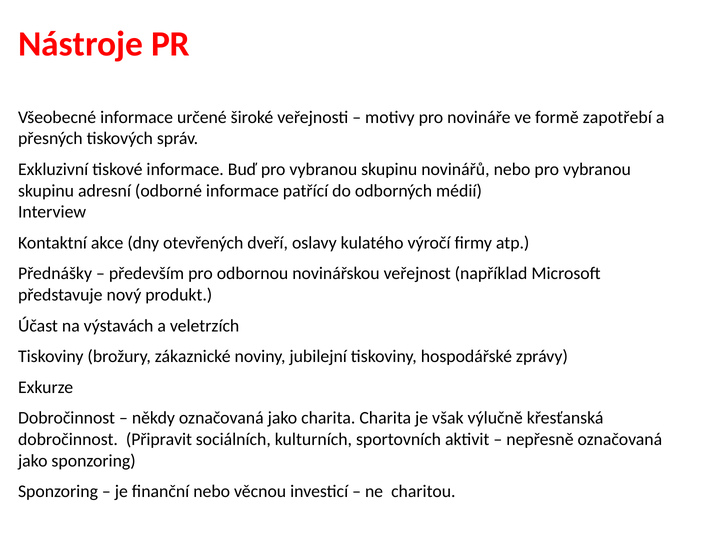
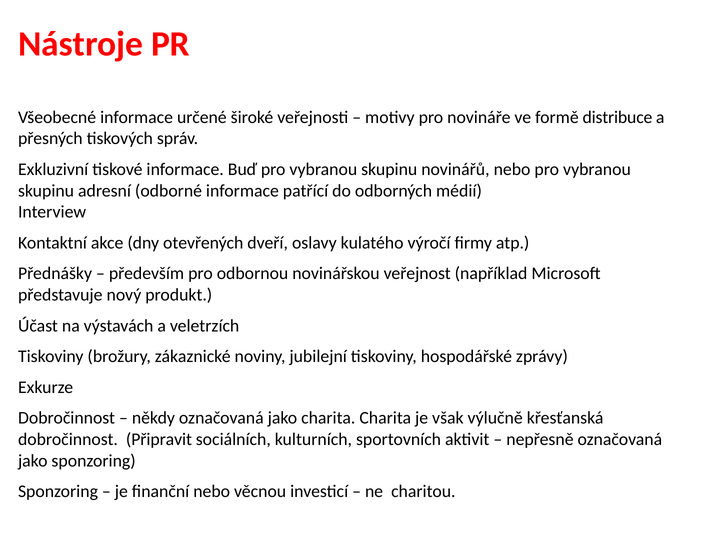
zapotřebí: zapotřebí -> distribuce (617, 117)
